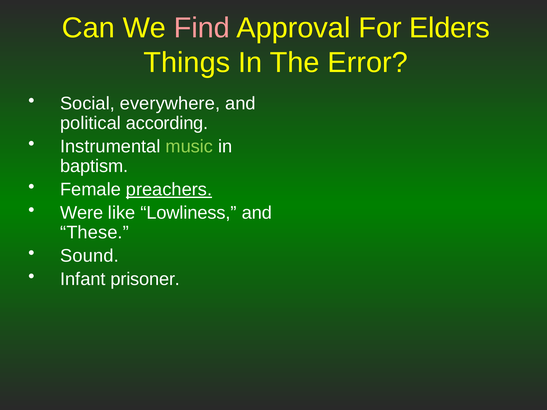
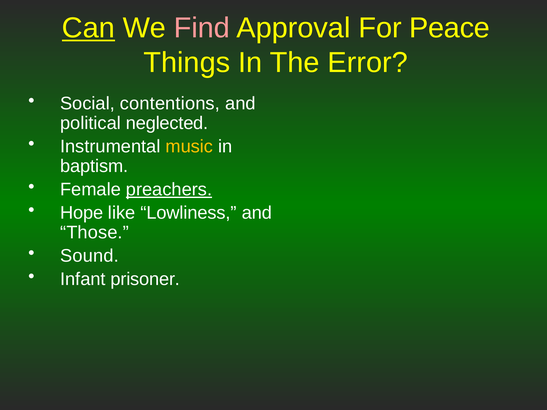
Can underline: none -> present (88, 28)
Elders: Elders -> Peace (450, 28)
everywhere: everywhere -> contentions (170, 104)
according: according -> neglected (167, 123)
music colour: light green -> yellow (189, 147)
Were: Were -> Hope (82, 213)
These: These -> Those (95, 233)
